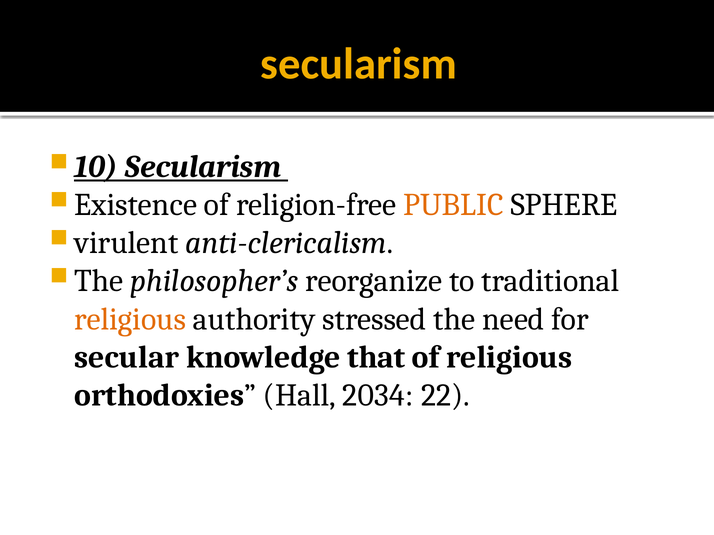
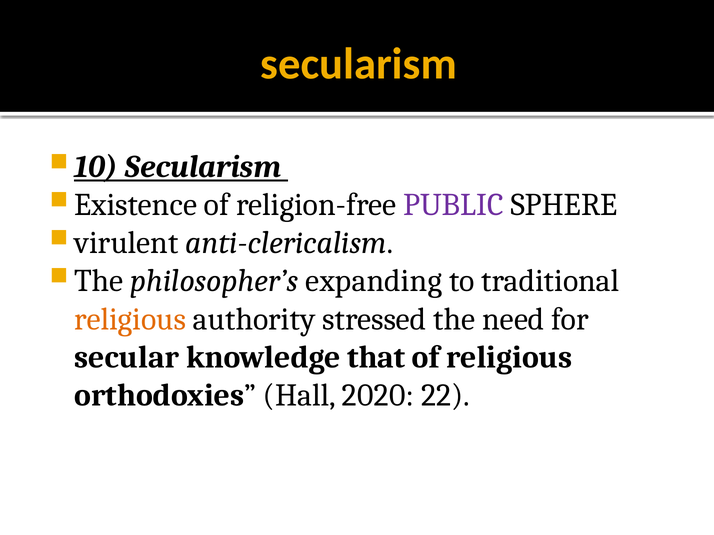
PUBLIC colour: orange -> purple (453, 205)
reorganize: reorganize -> expanding (374, 281)
2034: 2034 -> 2020 (378, 396)
